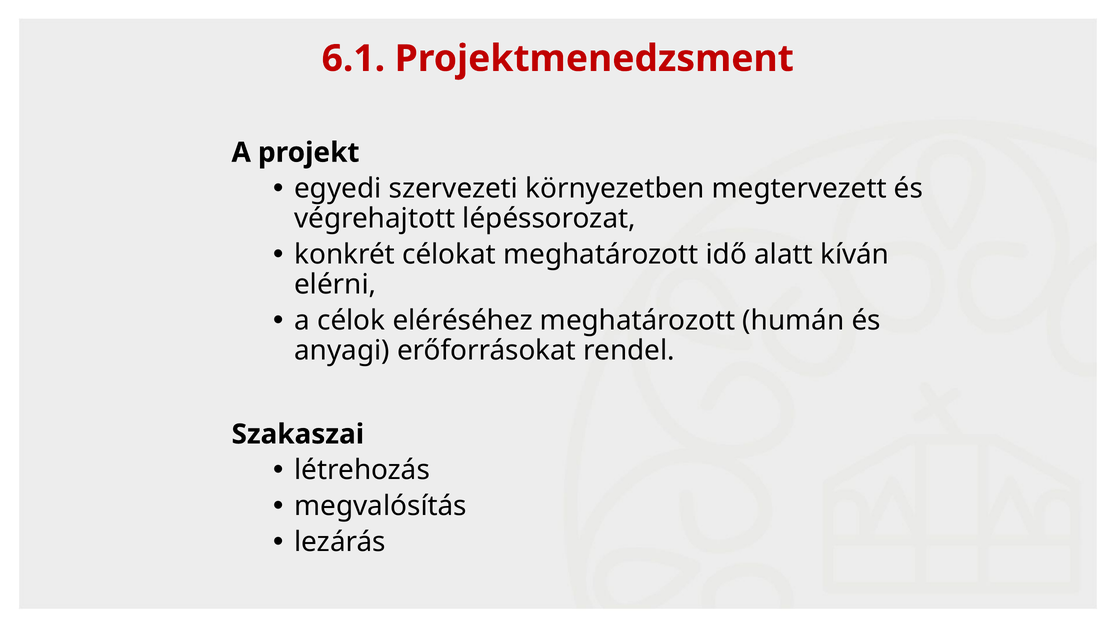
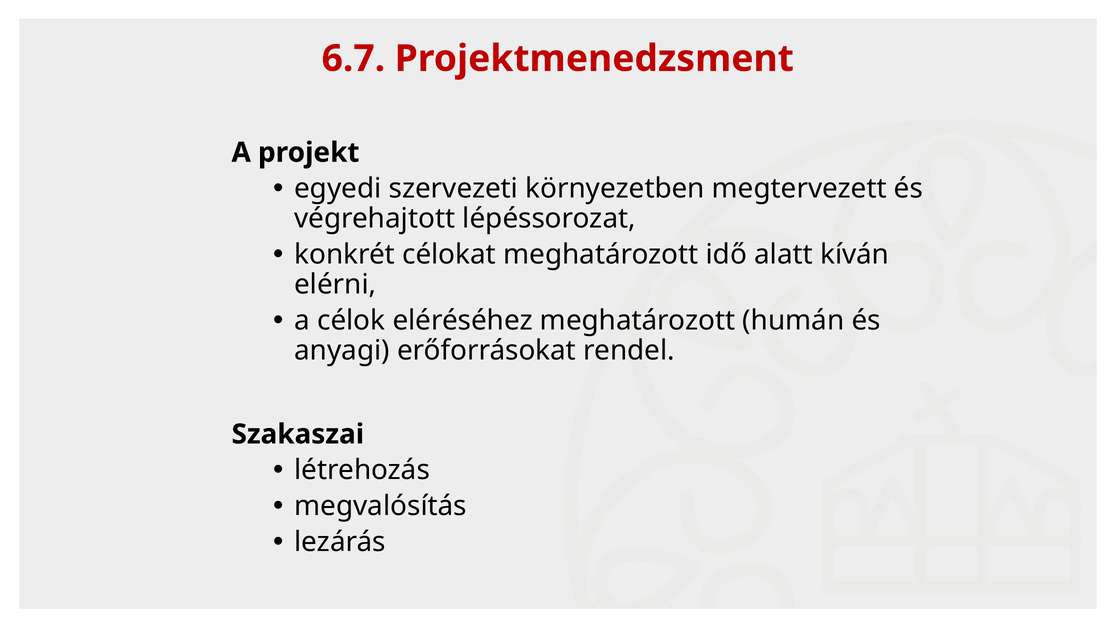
6.1: 6.1 -> 6.7 (353, 59)
